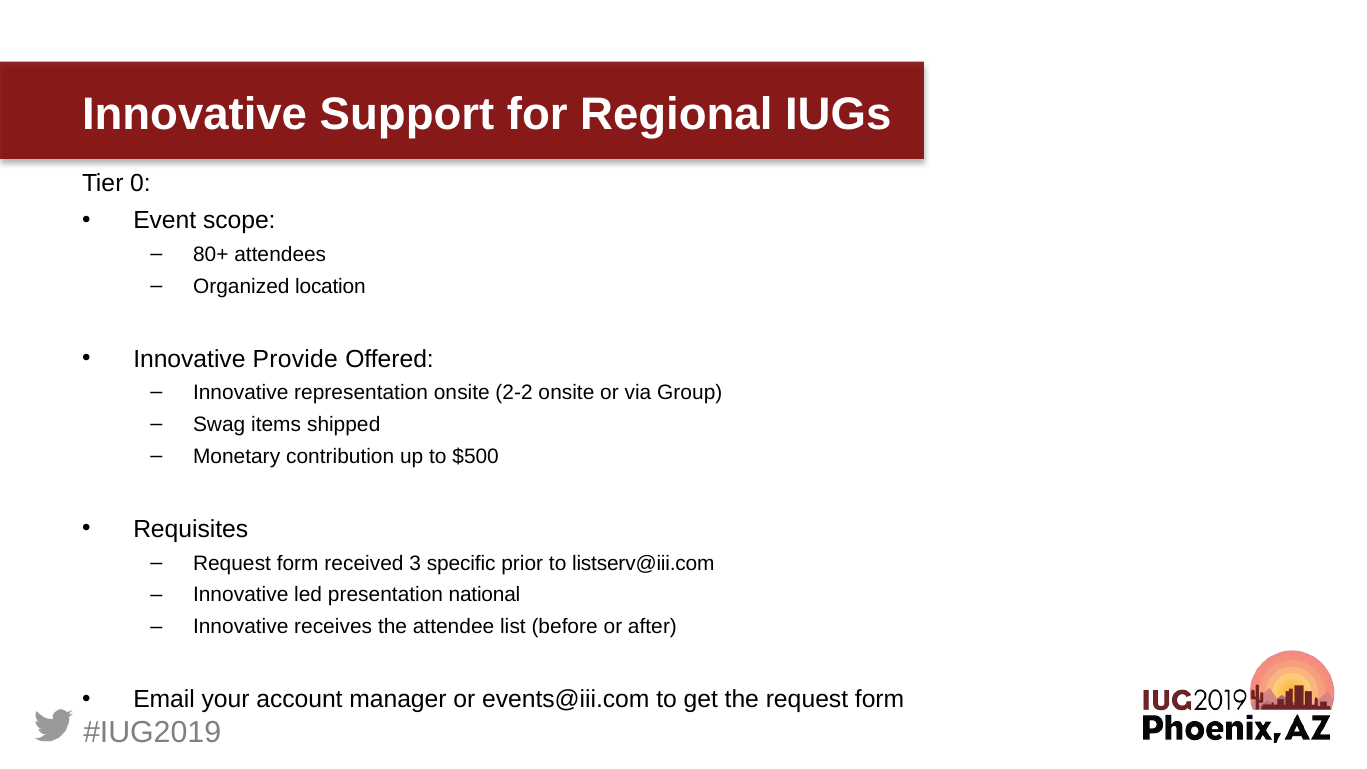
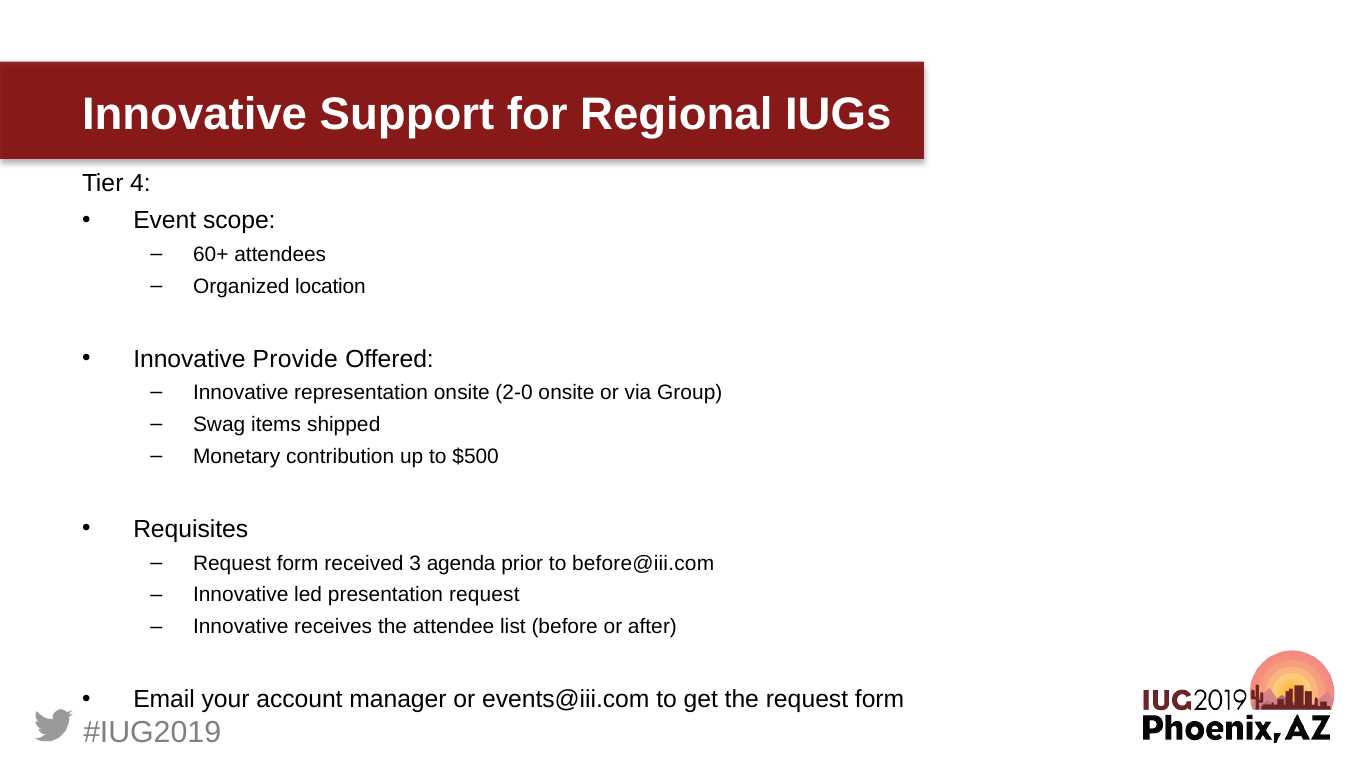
0: 0 -> 4 (140, 183)
80+: 80+ -> 60+ (211, 255)
2-2: 2-2 -> 2-0 (514, 393)
specific: specific -> agenda (461, 563)
listserv@iii.com: listserv@iii.com -> before@iii.com (643, 563)
presentation national: national -> request (484, 595)
